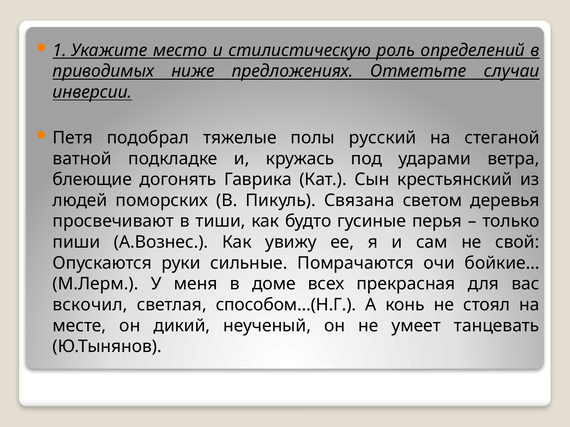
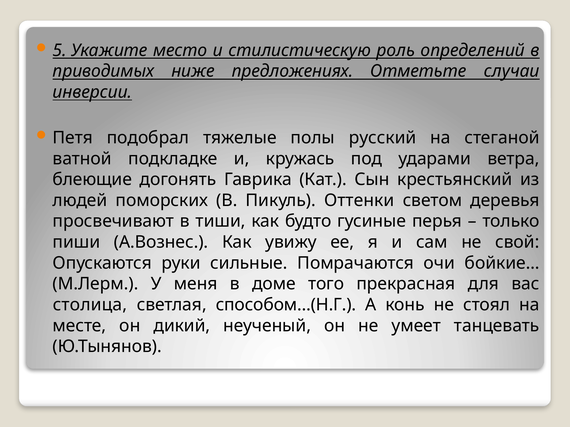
1: 1 -> 5 (60, 50)
Связана: Связана -> Оттенки (359, 201)
всех: всех -> того (326, 284)
вскочил: вскочил -> столица (90, 305)
